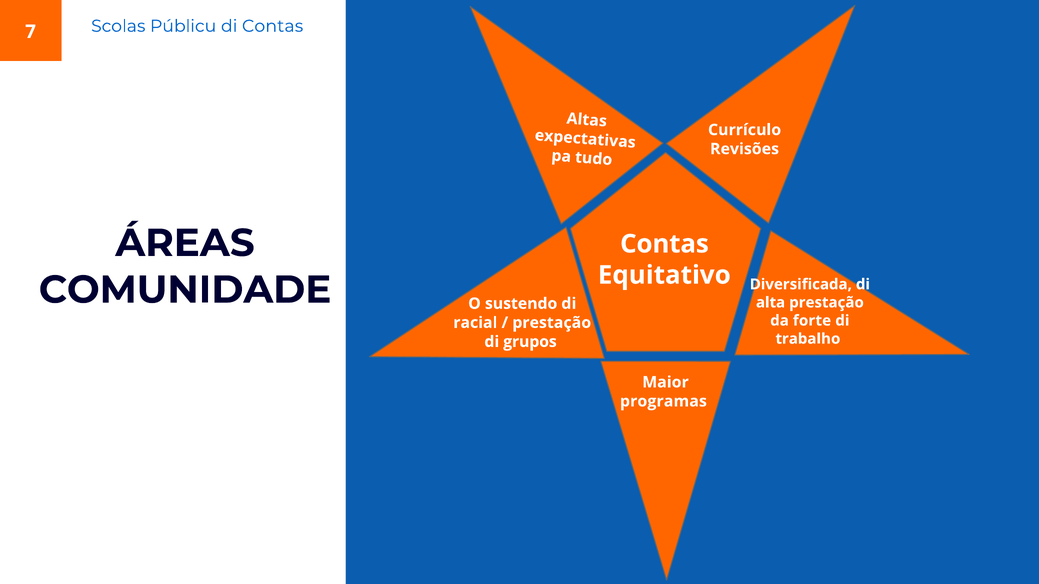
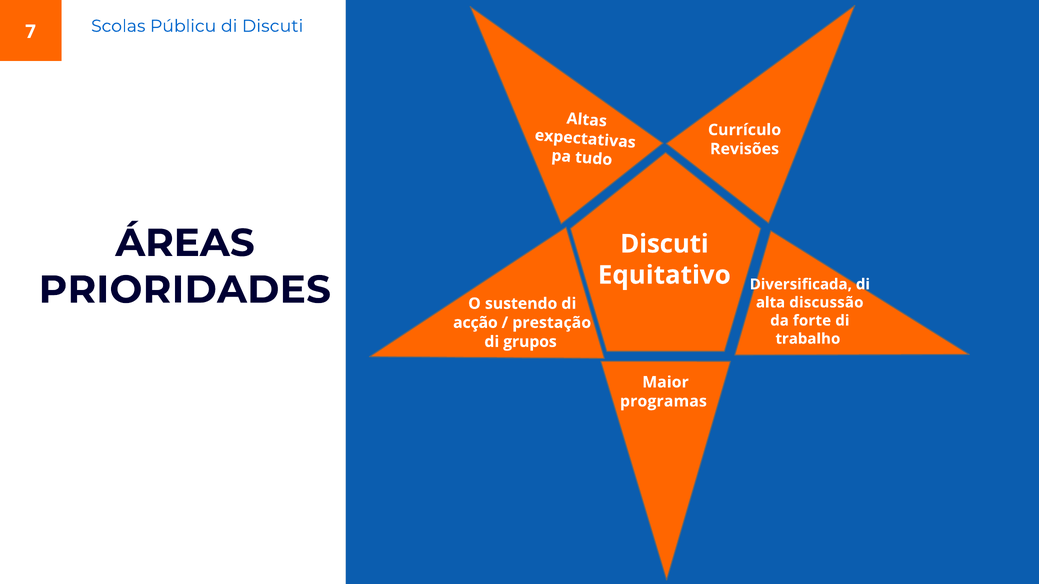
di Contas: Contas -> Discuti (273, 26)
Contas: Contas -> Discuti (664, 244)
COMUNIDADE: COMUNIDADE -> PRIORIDADES (185, 290)
prestação: prestação -> discussão (826, 303)
racial: racial -> acção (475, 323)
